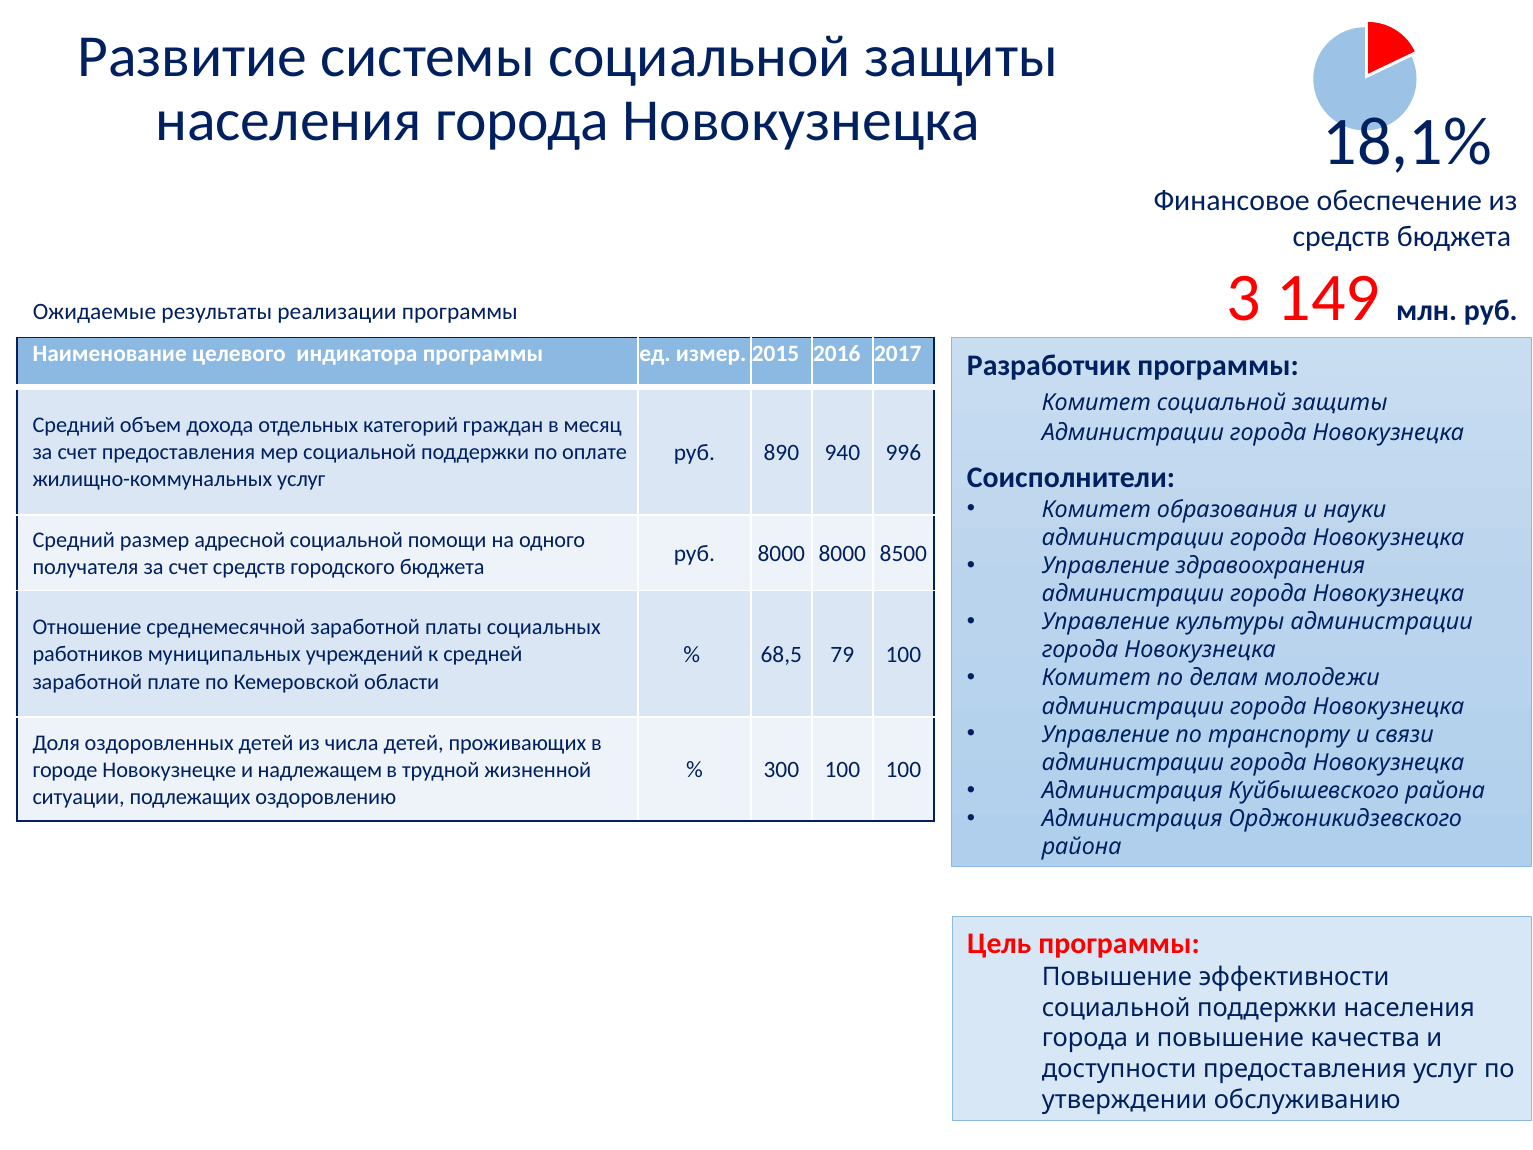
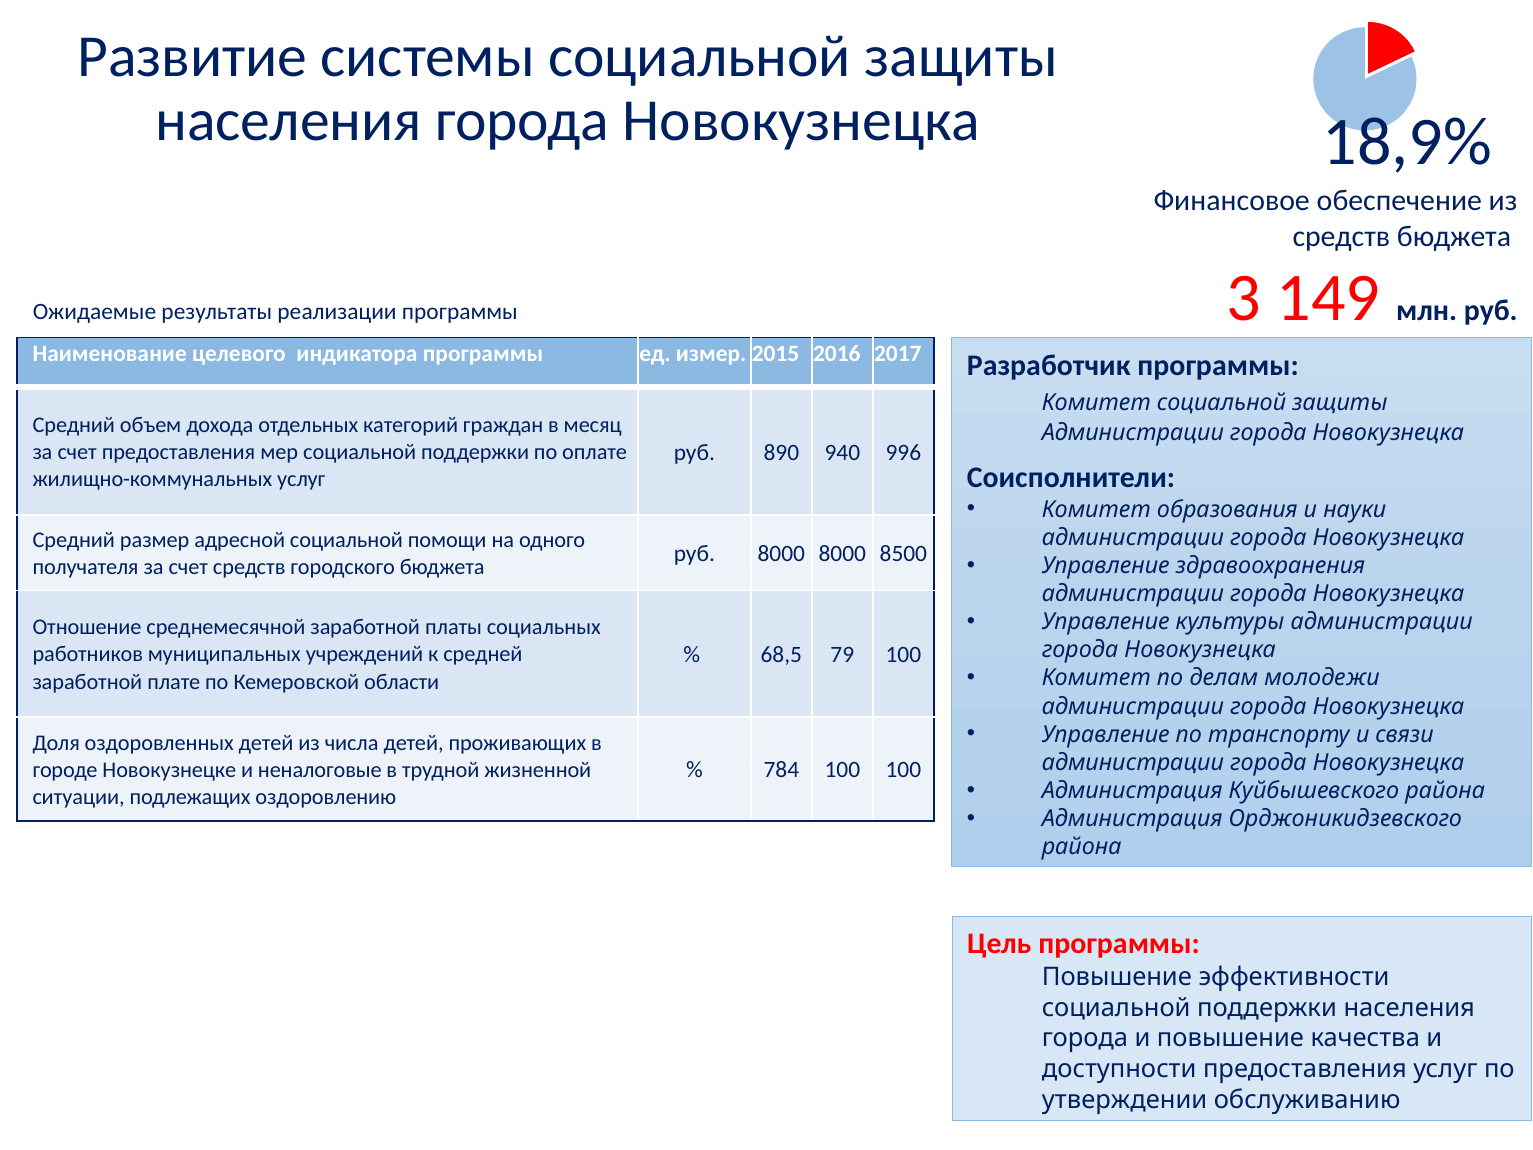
18,1%: 18,1% -> 18,9% (1407, 142)
300: 300 -> 784 (781, 770)
надлежащем: надлежащем -> неналоговые (320, 770)
